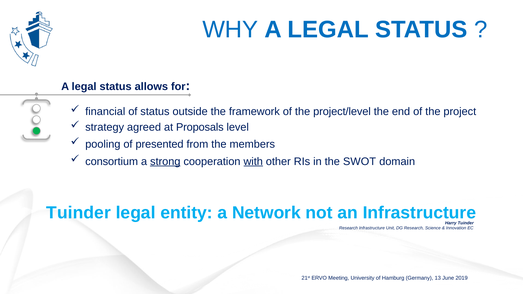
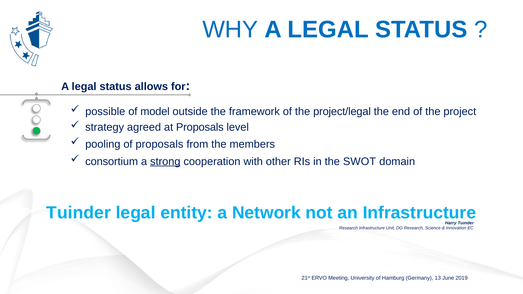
financial: financial -> possible (105, 112)
of status: status -> model (155, 112)
project/level: project/level -> project/legal (342, 112)
of presented: presented -> proposals (159, 144)
with underline: present -> none (253, 162)
